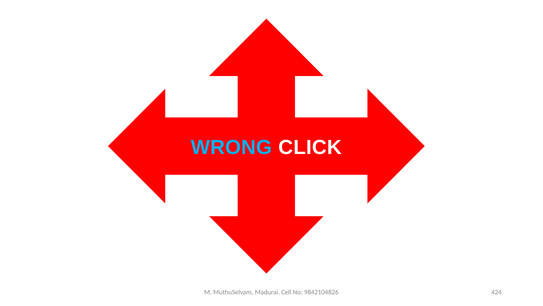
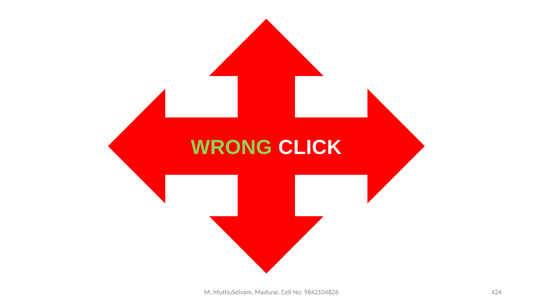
WRONG colour: light blue -> light green (231, 147)
